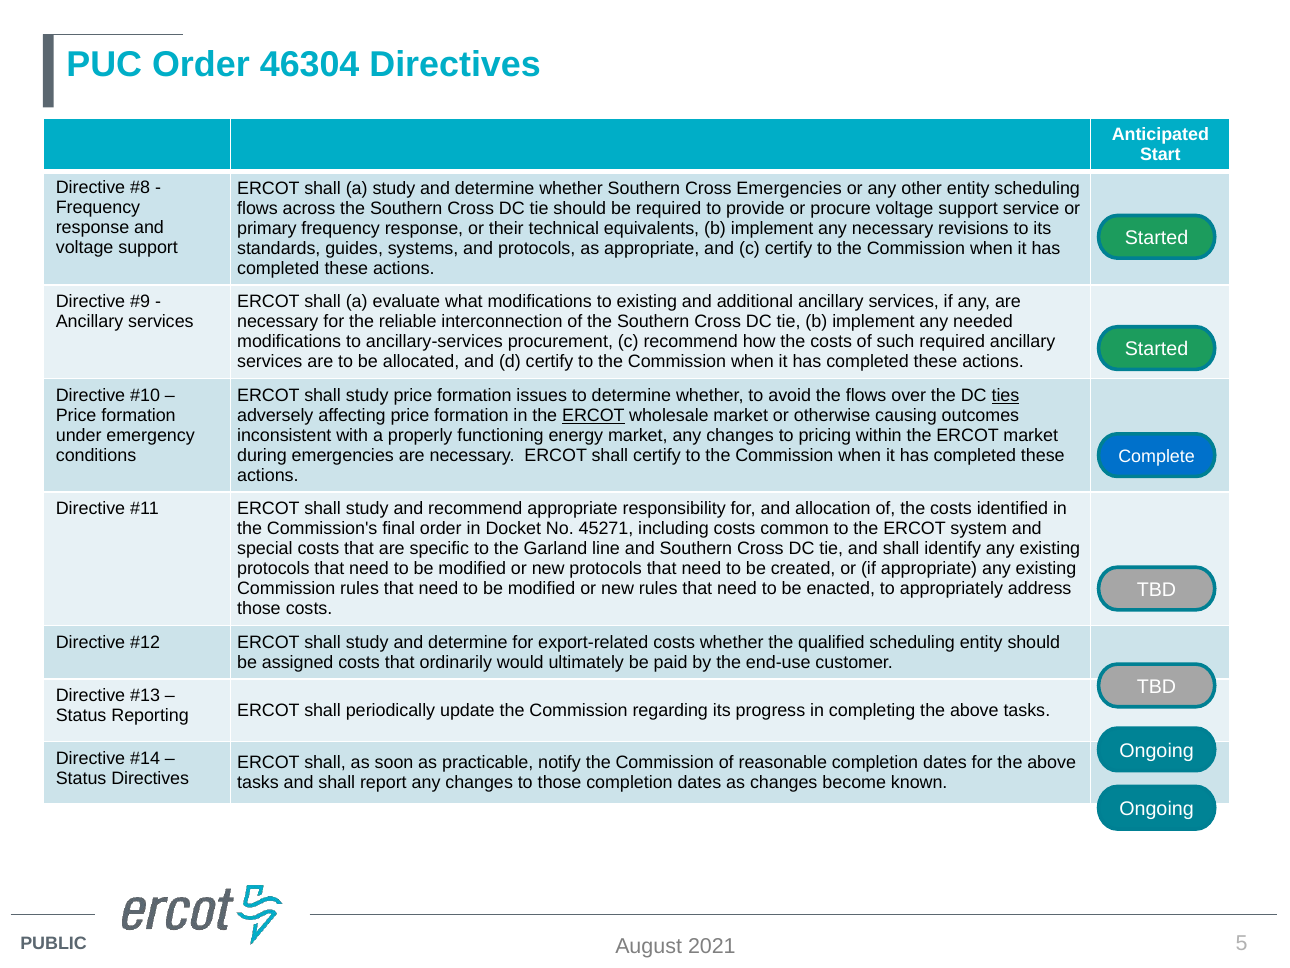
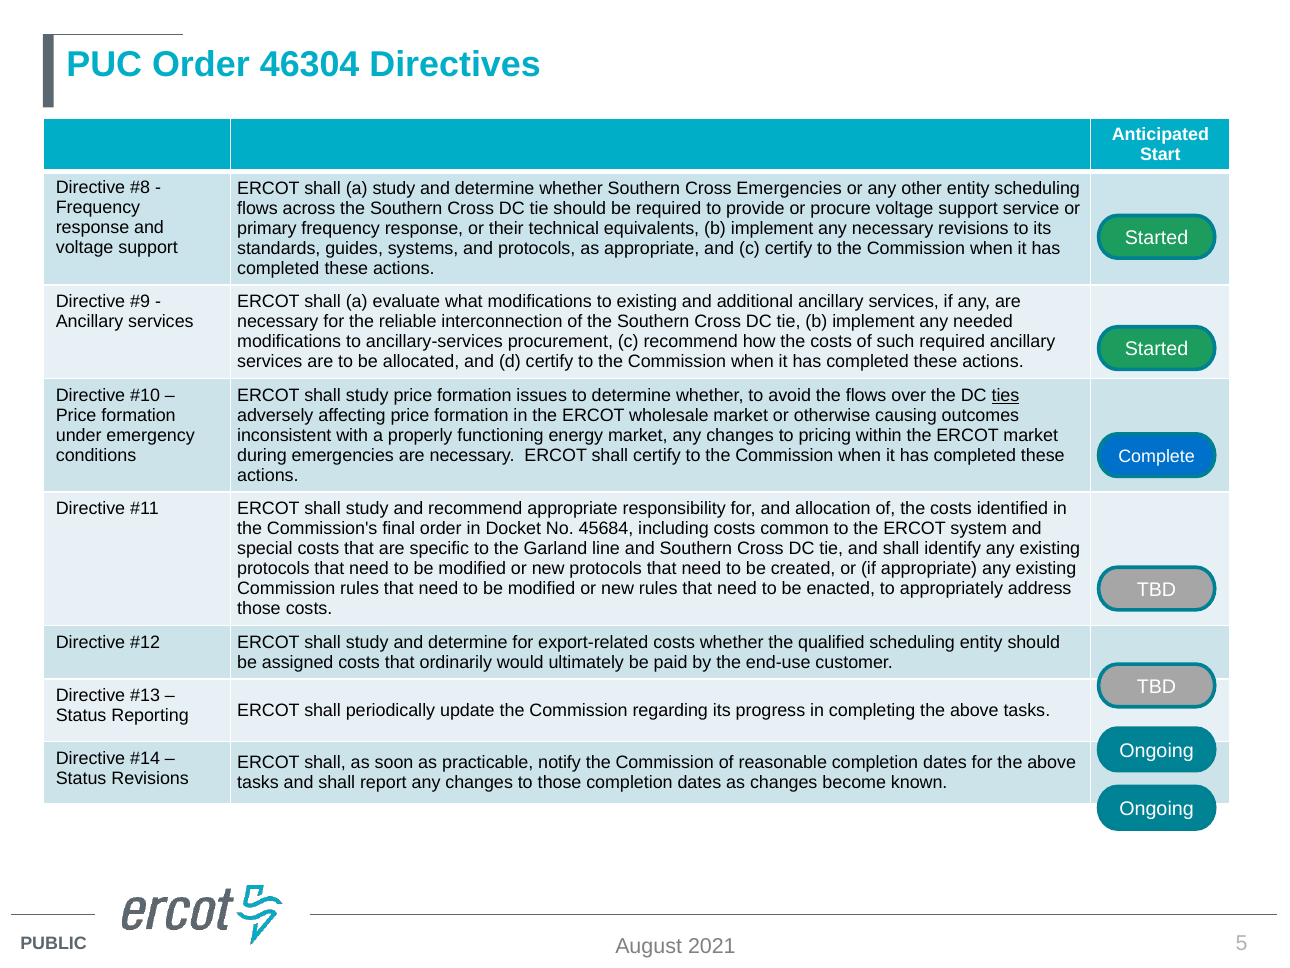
ERCOT underline: present -> none (593, 415)
45271: 45271 -> 45684 (606, 529)
Status Directives: Directives -> Revisions (150, 778)
